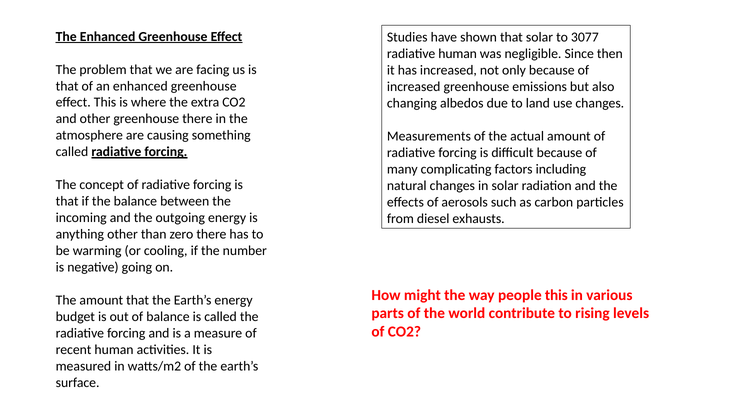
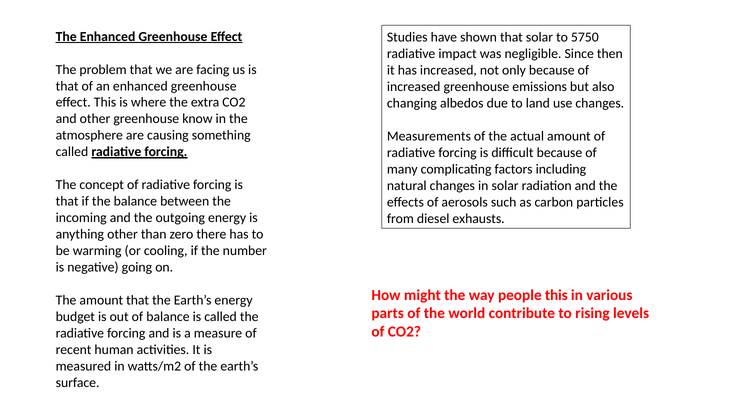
3077: 3077 -> 5750 (585, 37)
radiative human: human -> impact (458, 54)
greenhouse there: there -> know (197, 119)
